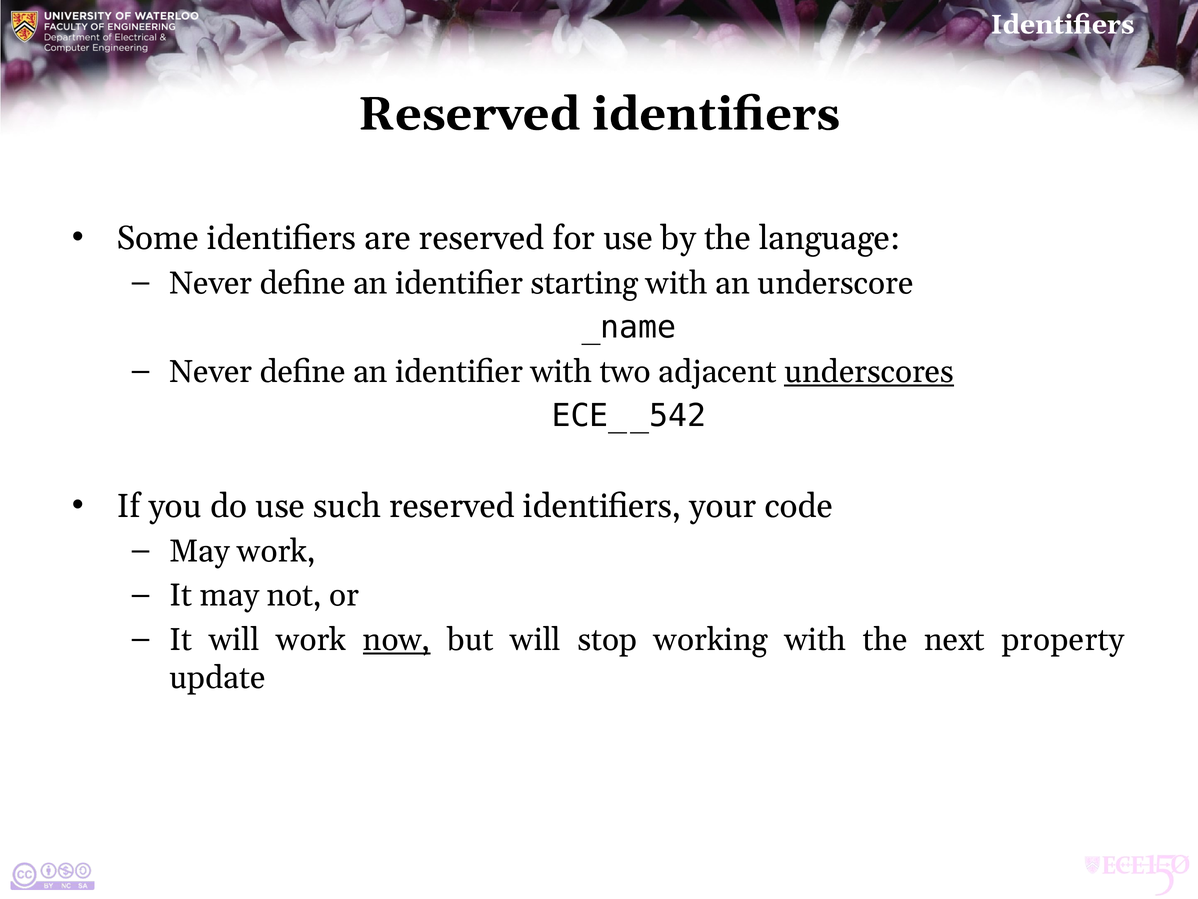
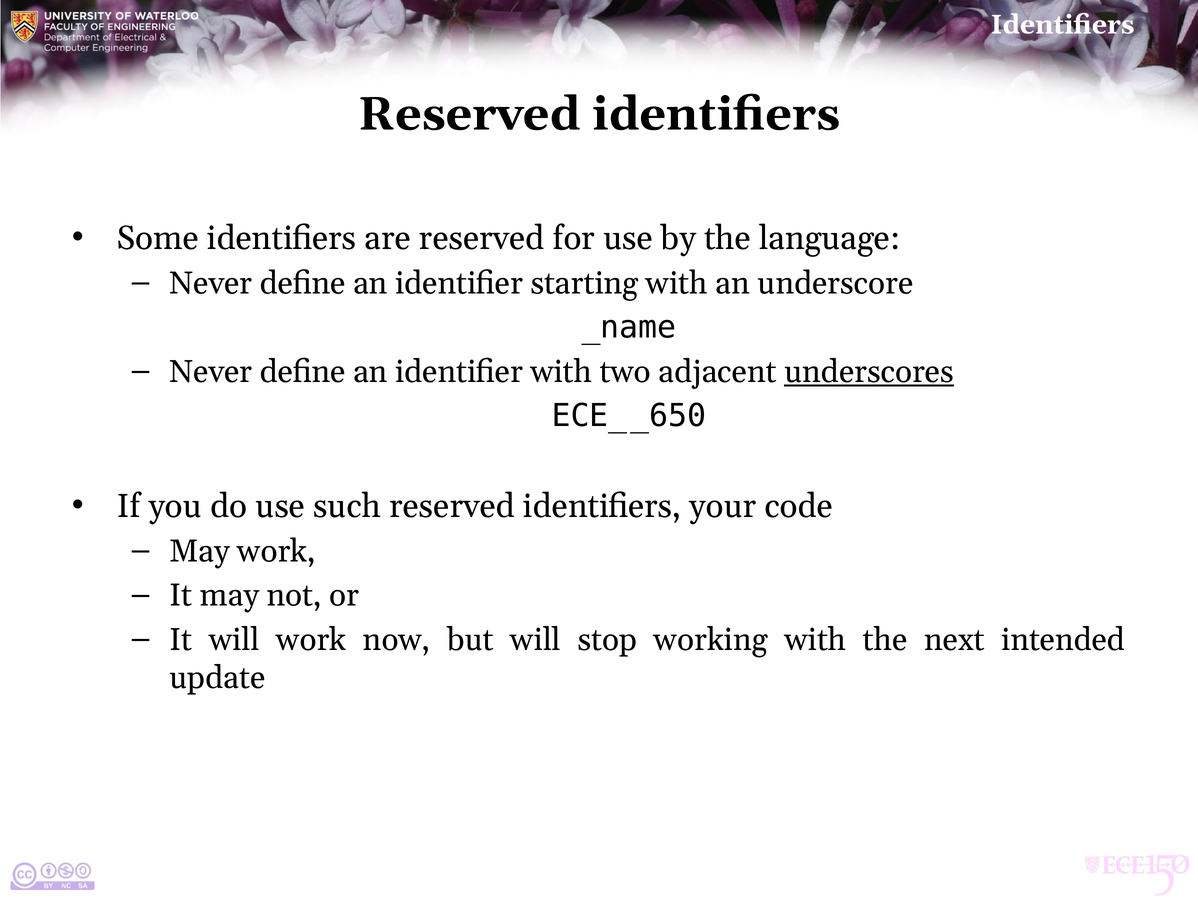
_542: _542 -> _650 (668, 416)
now underline: present -> none (397, 639)
property: property -> intended (1063, 639)
